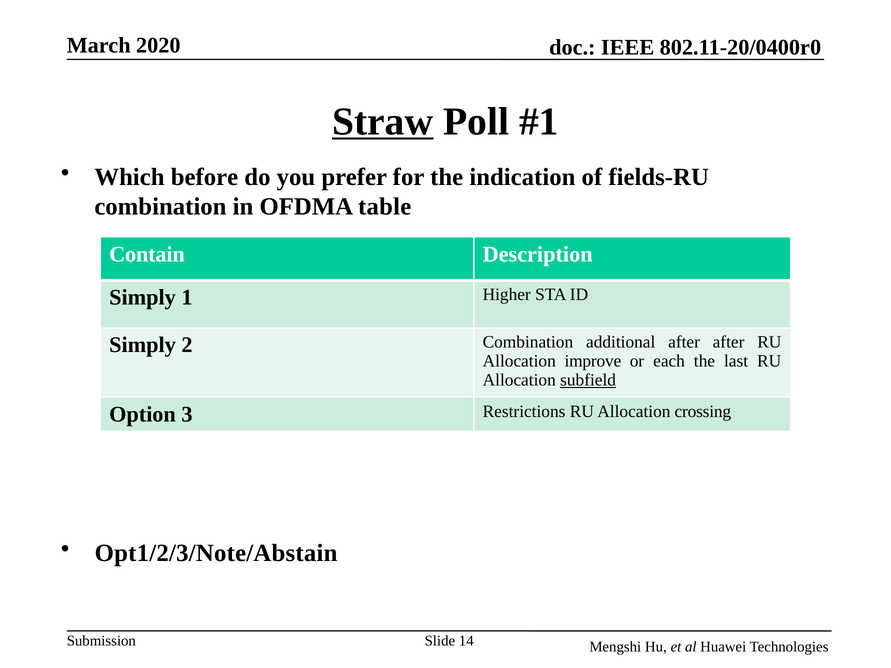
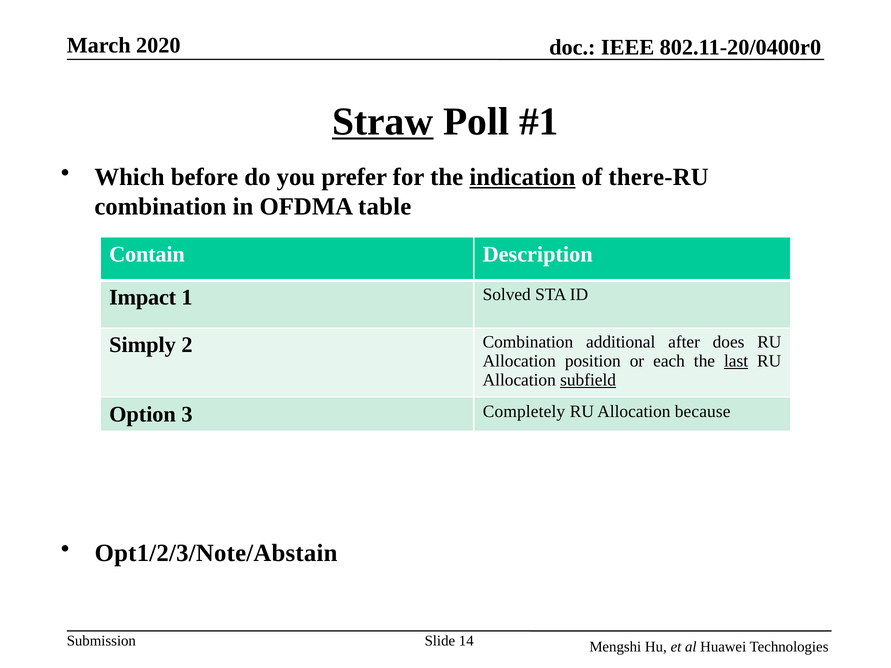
indication underline: none -> present (522, 177)
fields-RU: fields-RU -> there-RU (659, 177)
Simply: Simply -> Impact (143, 298)
Higher: Higher -> Solved (507, 295)
after after: after -> does (729, 342)
improve: improve -> position (593, 361)
last underline: none -> present (736, 361)
Restrictions: Restrictions -> Completely (524, 412)
crossing: crossing -> because (703, 412)
